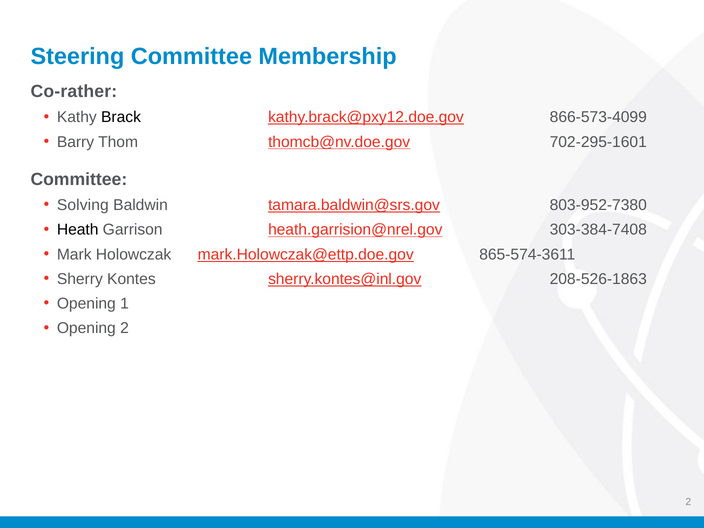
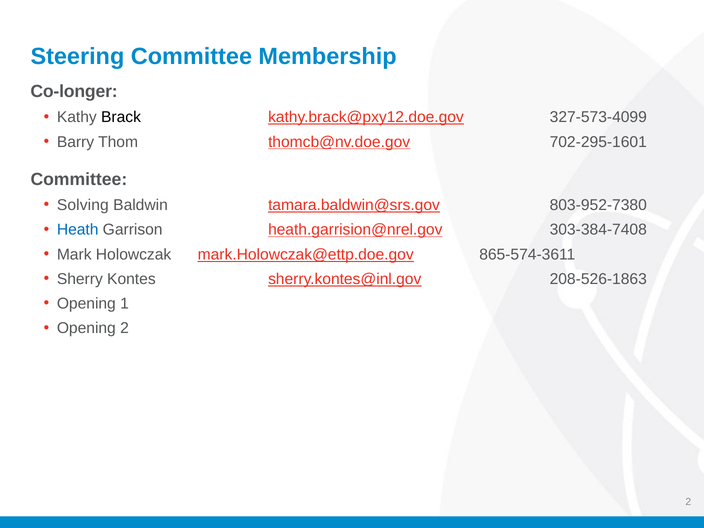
Co-rather: Co-rather -> Co-longer (74, 92)
866-573-4099: 866-573-4099 -> 327-573-4099 (598, 117)
Heath colour: black -> blue (78, 230)
